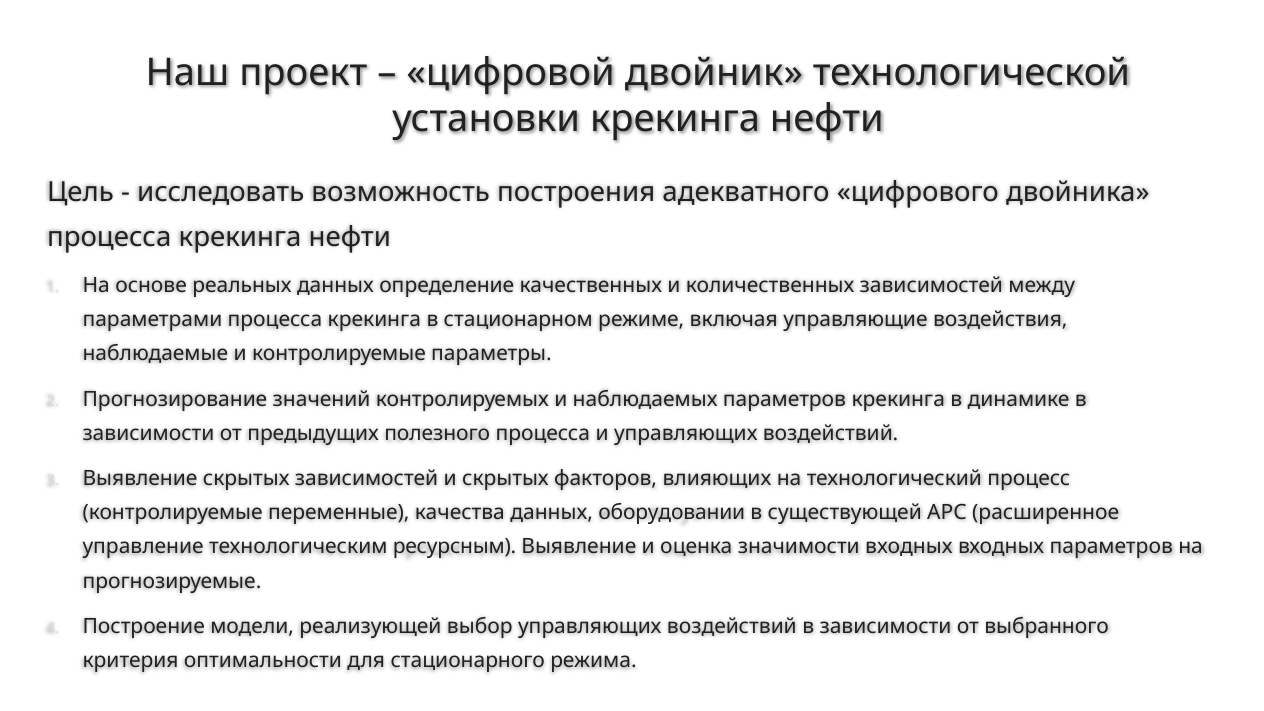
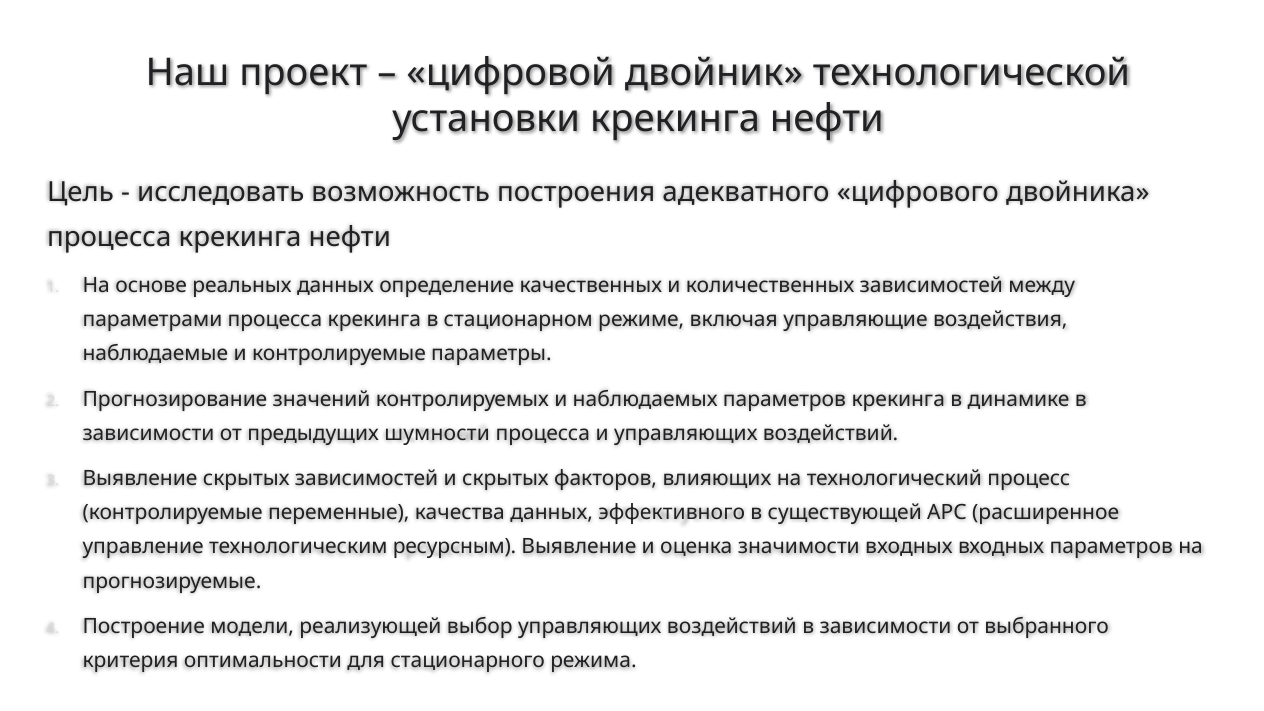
полезного: полезного -> шумности (437, 433)
оборудовании: оборудовании -> эффективного (672, 513)
